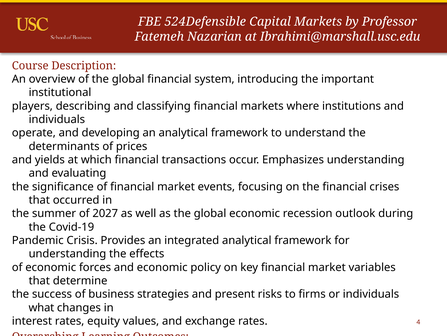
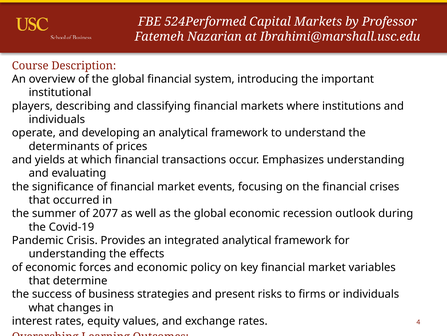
524Defensible: 524Defensible -> 524Performed (205, 22)
2027: 2027 -> 2077 (105, 213)
